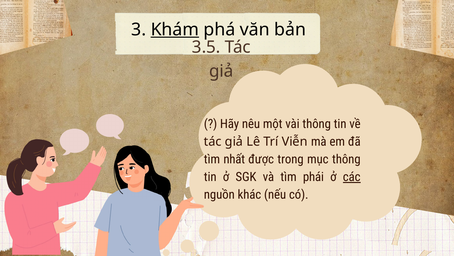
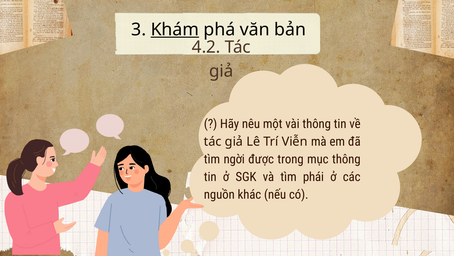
3.5: 3.5 -> 4.2 (206, 47)
nhất: nhất -> ngời (234, 159)
các underline: present -> none (352, 177)
